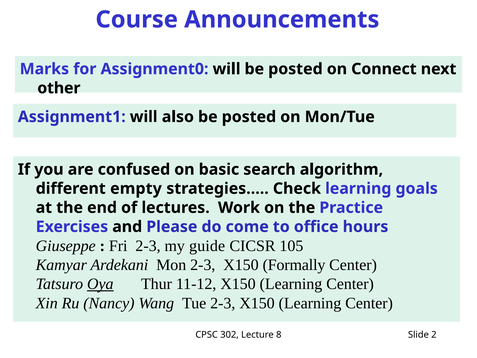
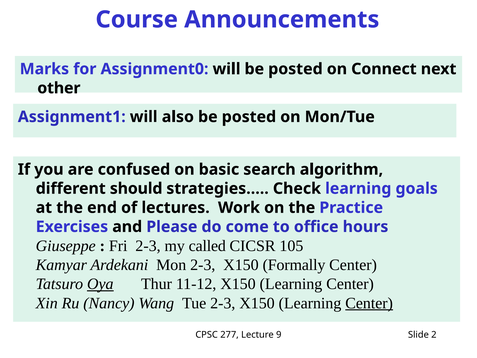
empty: empty -> should (136, 188)
guide: guide -> called (207, 246)
Center underline: none -> present (369, 303)
302: 302 -> 277 (230, 335)
8: 8 -> 9 (279, 335)
